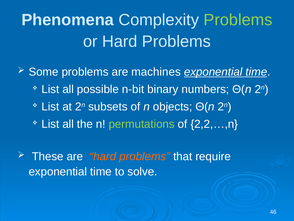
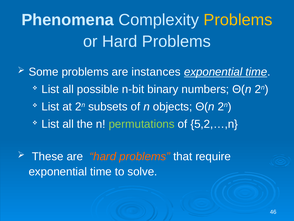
Problems colour: light green -> yellow (238, 20)
machines: machines -> instances (156, 72)
2,2,…,n: 2,2,…,n -> 5,2,…,n (214, 124)
